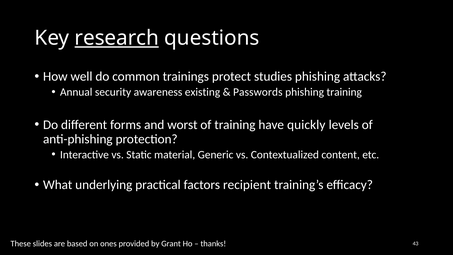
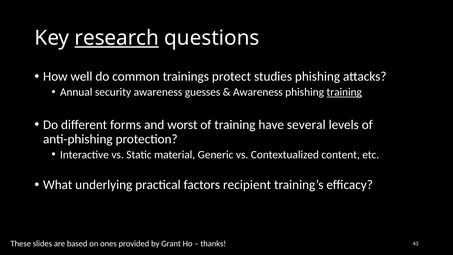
existing: existing -> guesses (203, 92)
Passwords: Passwords -> Awareness (258, 92)
training underline: none -> present (344, 92)
quickly: quickly -> several (306, 125)
